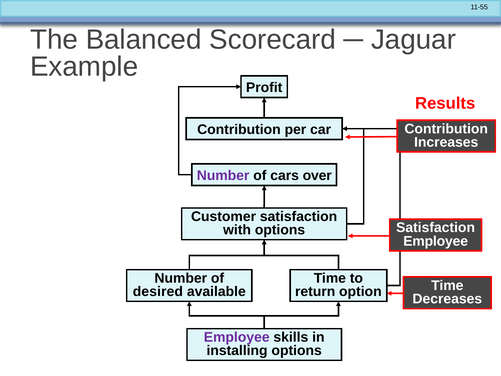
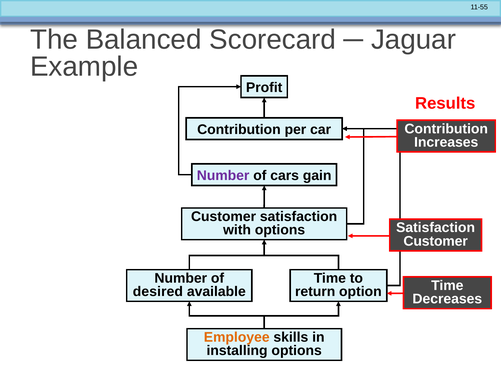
over: over -> gain (317, 175)
Employee: Employee -> Customer (436, 241)
Employee colour: purple -> orange (237, 337)
